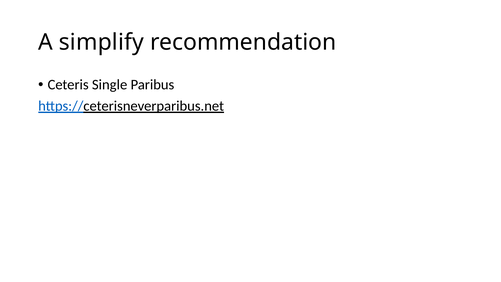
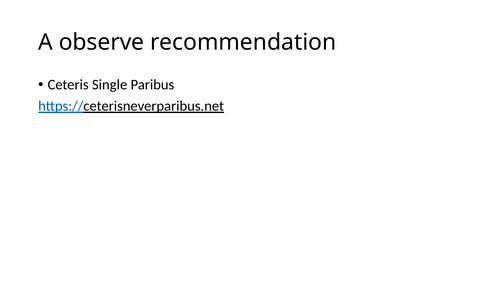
simplify: simplify -> observe (102, 42)
